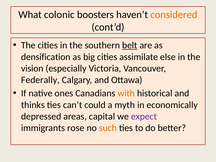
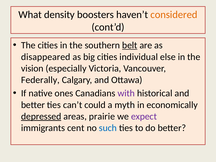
colonic: colonic -> density (59, 15)
densification: densification -> disappeared (46, 57)
assimilate: assimilate -> individual (139, 57)
with colour: orange -> purple (126, 93)
thinks: thinks -> better (33, 105)
depressed underline: none -> present (41, 116)
capital: capital -> prairie (102, 116)
rose: rose -> cent (76, 128)
such colour: orange -> blue (108, 128)
